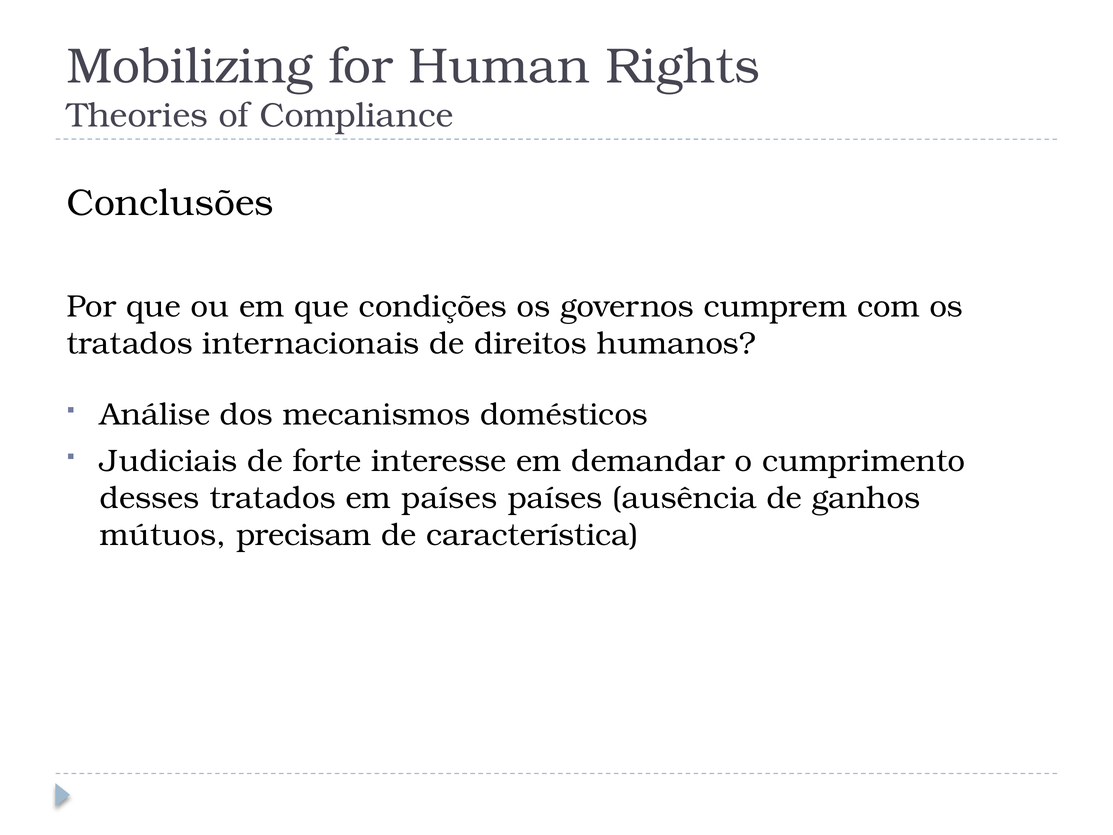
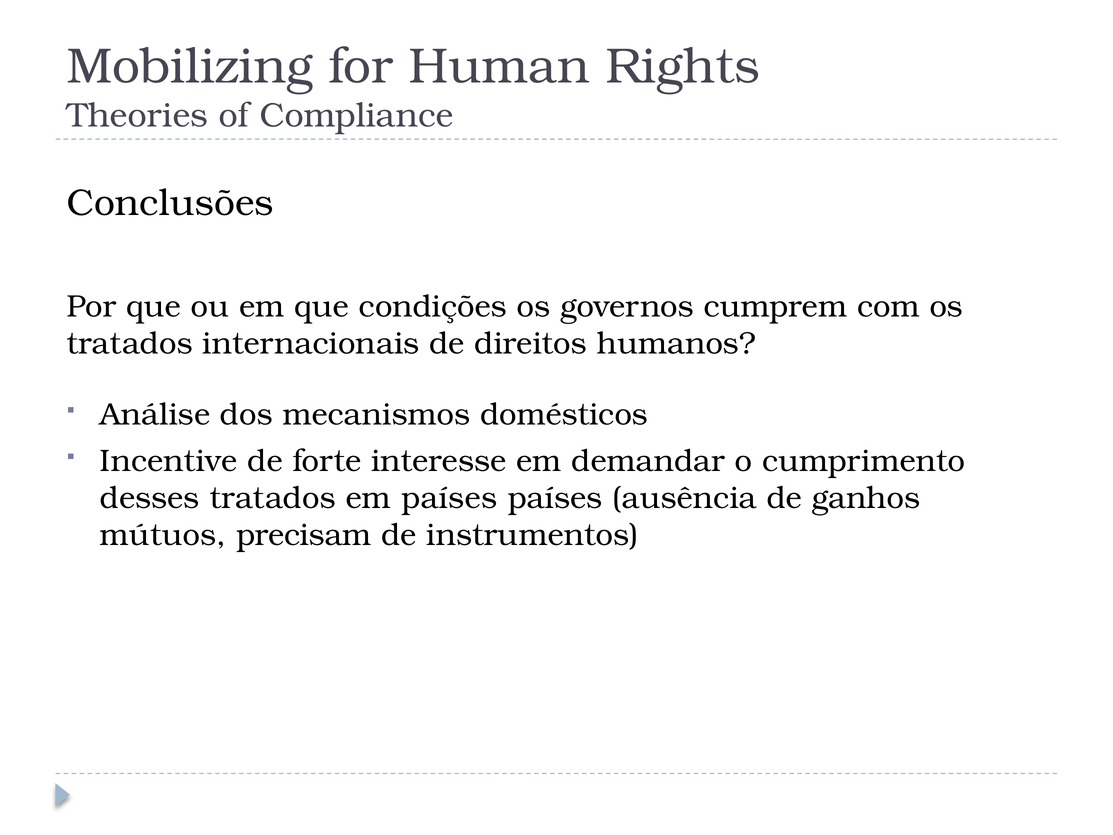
Judiciais: Judiciais -> Incentive (169, 461)
característica: característica -> instrumentos (532, 535)
